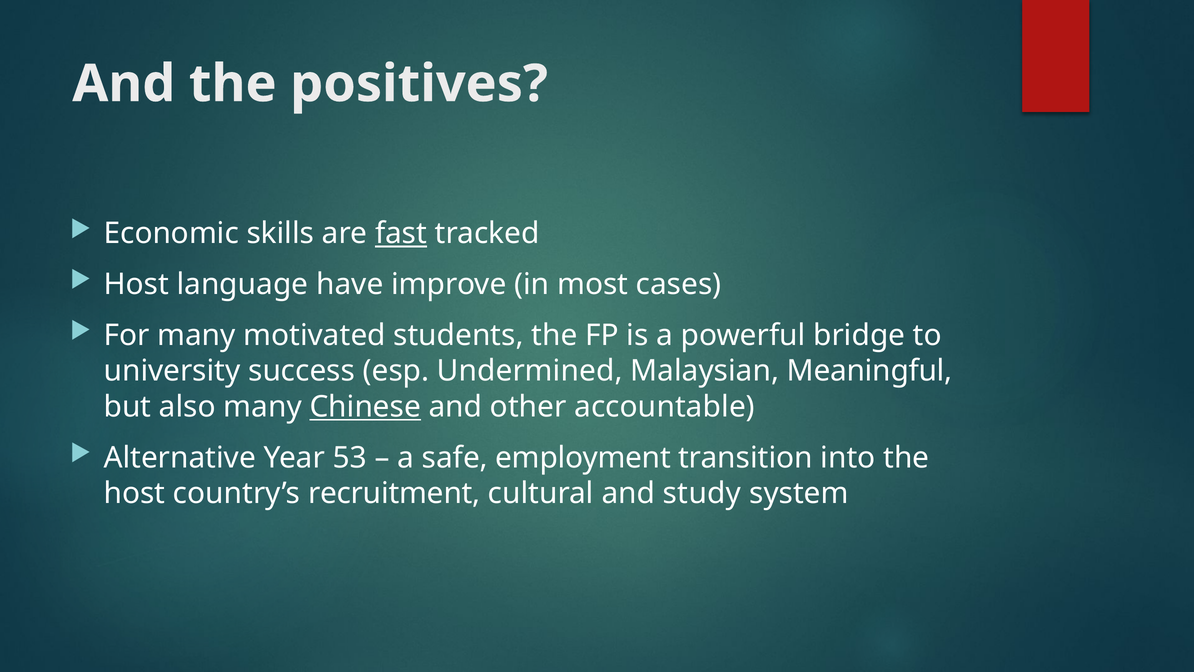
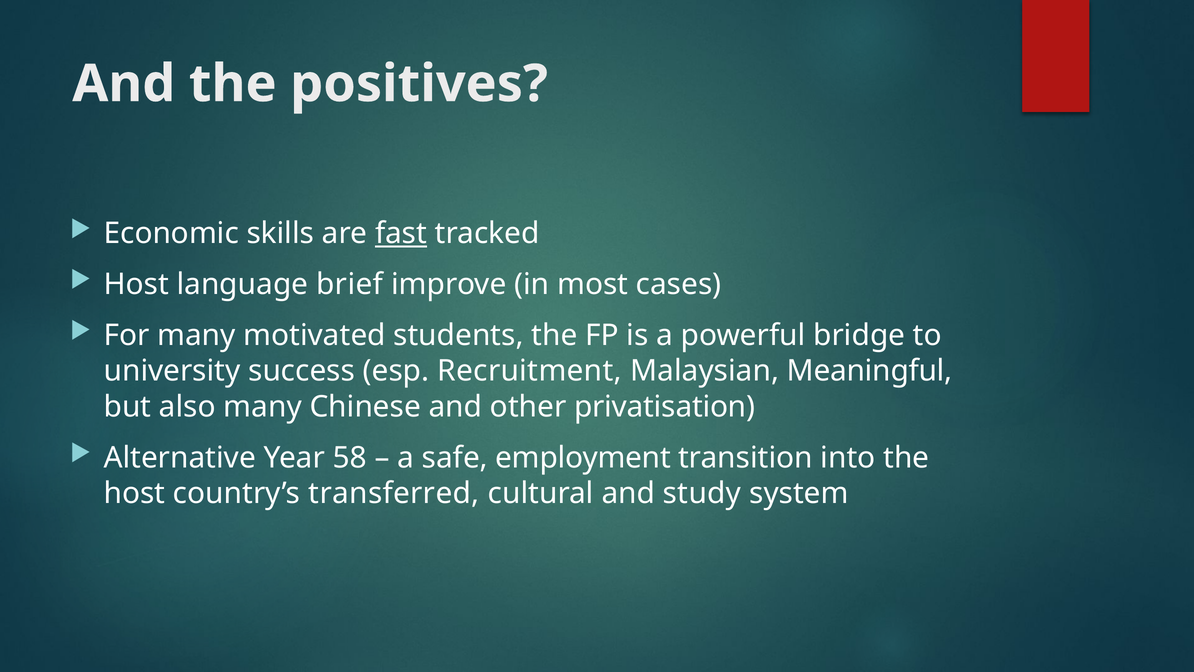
have: have -> brief (350, 284)
Undermined: Undermined -> Recruitment (530, 371)
Chinese underline: present -> none (365, 407)
accountable: accountable -> privatisation (665, 407)
53: 53 -> 58 (350, 457)
recruitment: recruitment -> transferred (394, 493)
